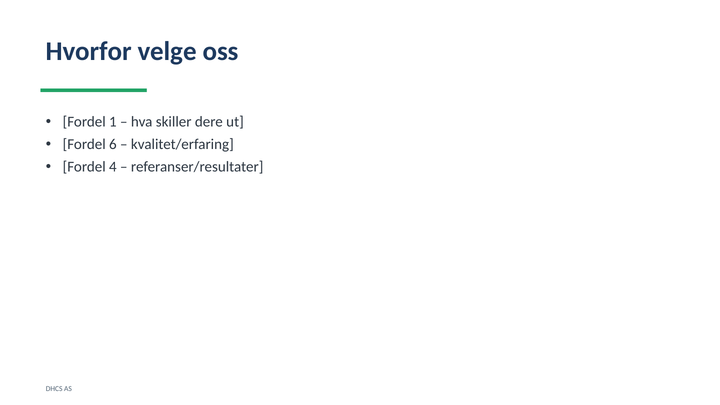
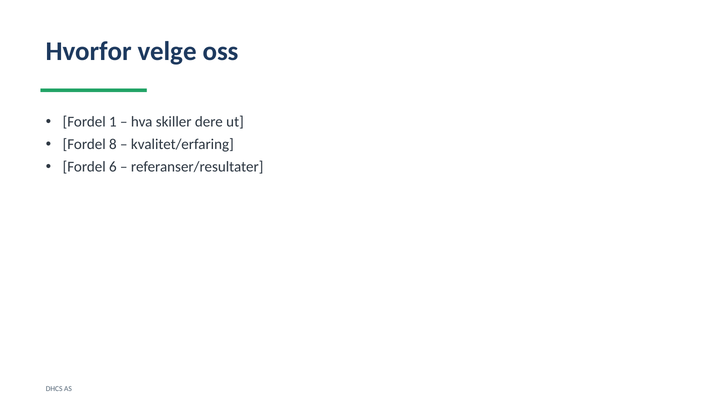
6: 6 -> 8 (113, 144)
4: 4 -> 6 (113, 167)
